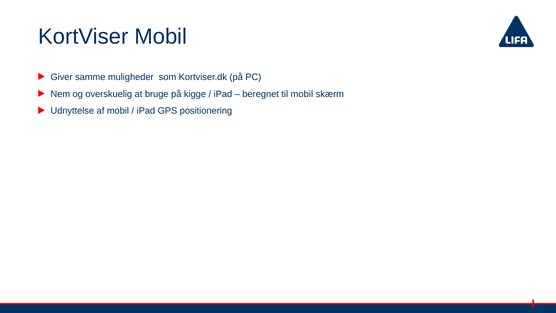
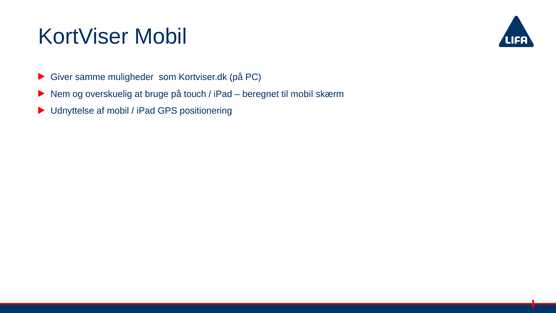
kigge: kigge -> touch (195, 94)
